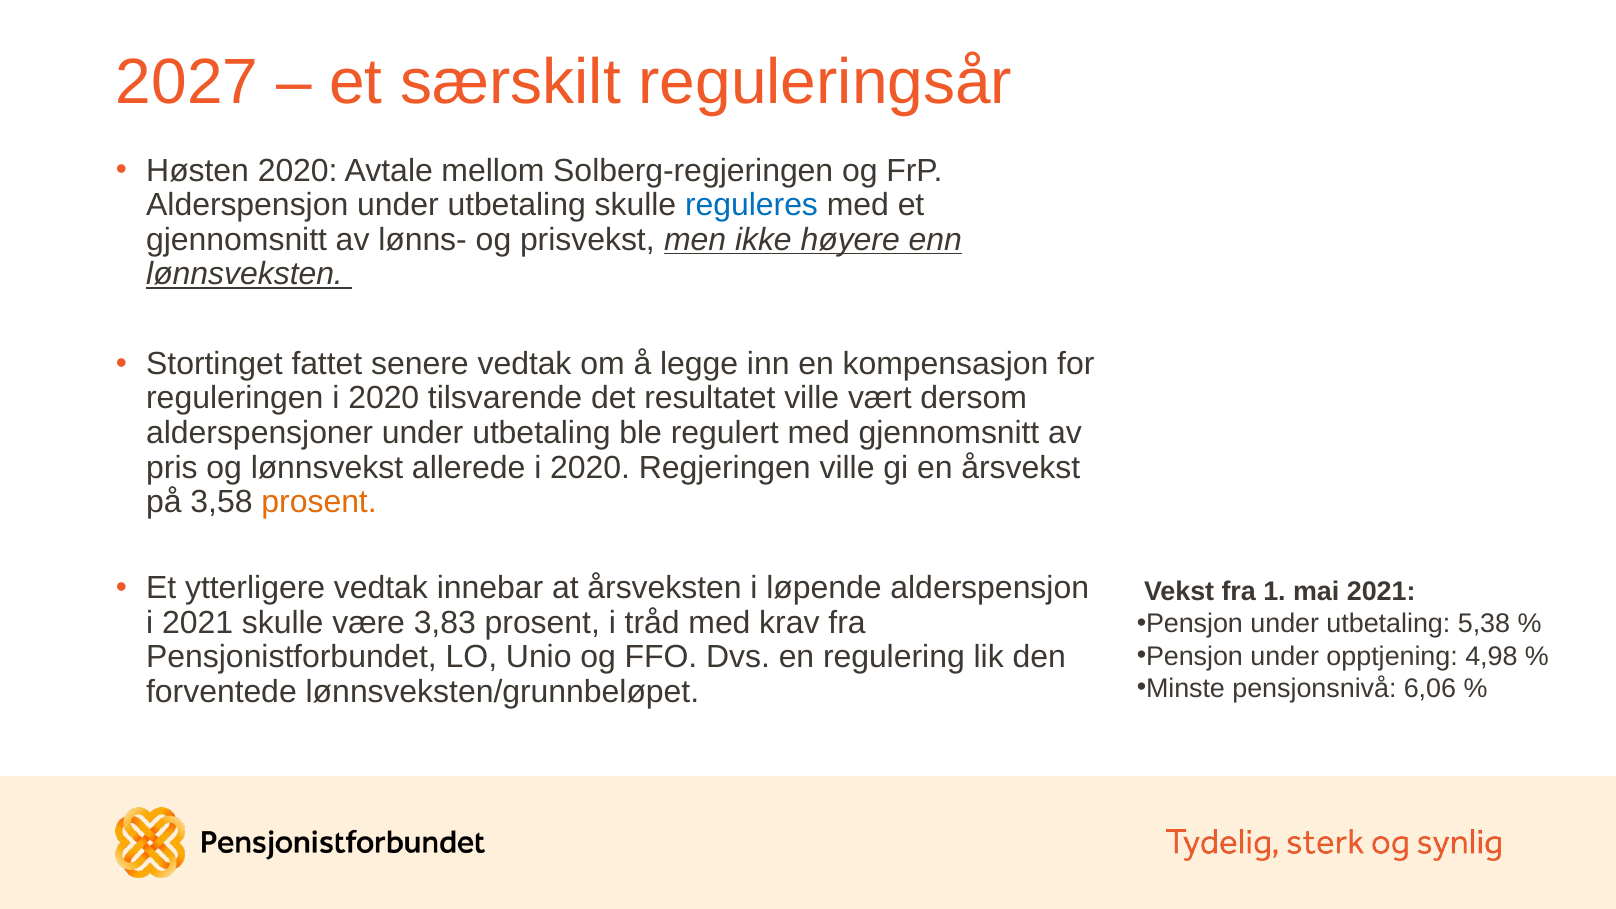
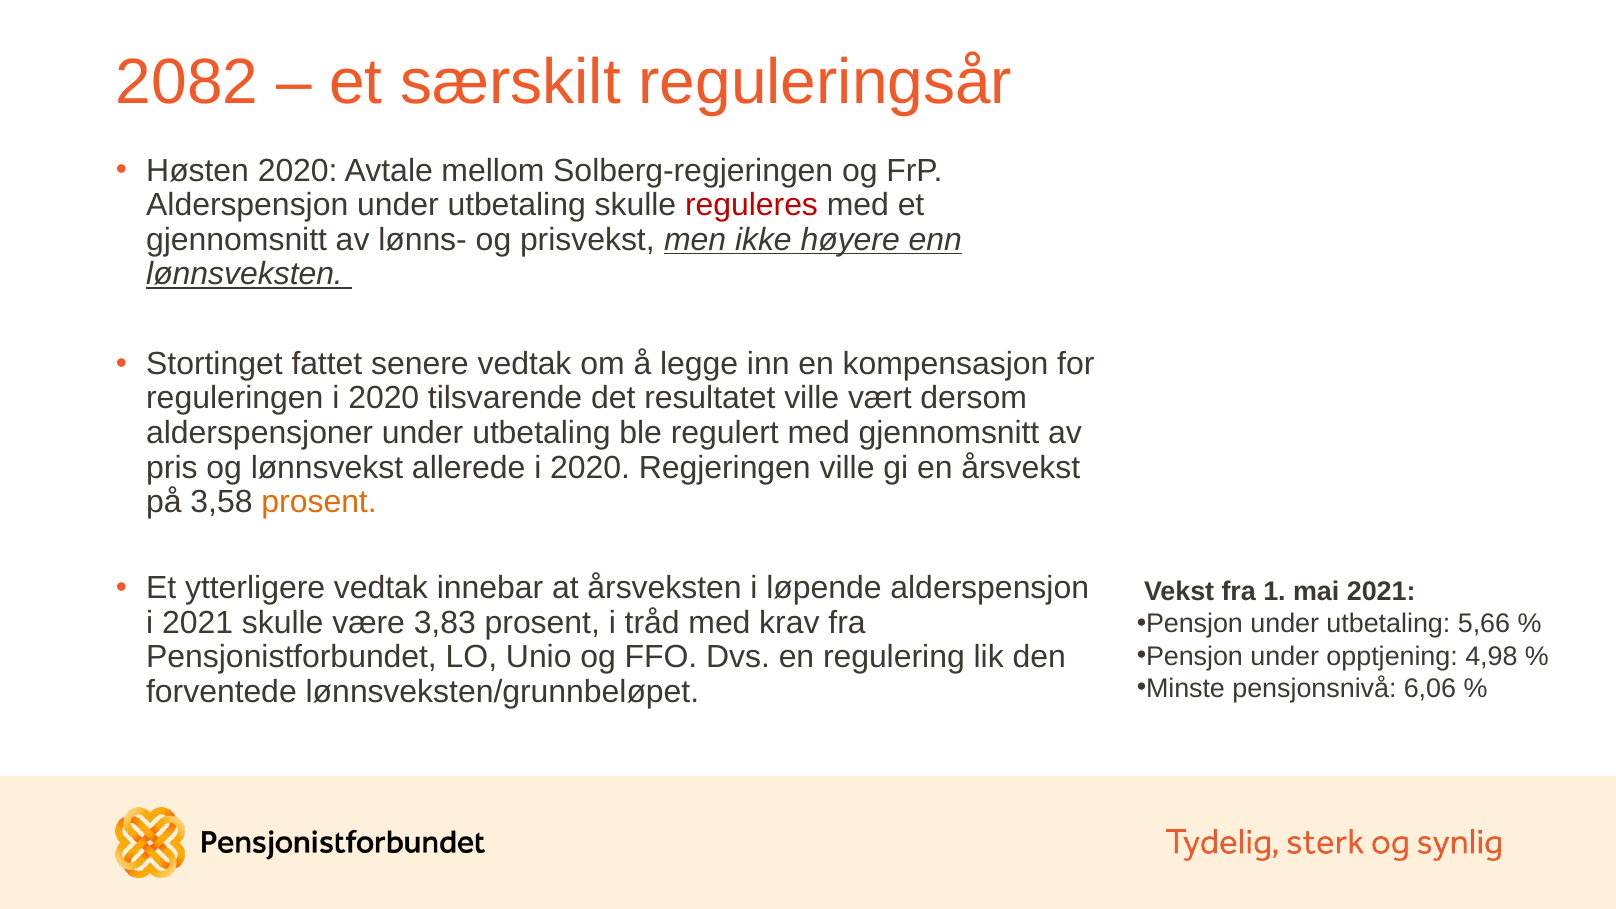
2027: 2027 -> 2082 (187, 83)
reguleres colour: blue -> red (752, 205)
5,38: 5,38 -> 5,66 (1484, 624)
